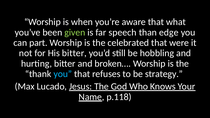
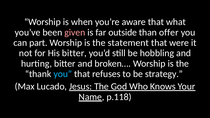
given colour: light green -> pink (75, 32)
speech: speech -> outside (123, 32)
edge: edge -> offer (169, 32)
celebrated: celebrated -> statement (128, 43)
